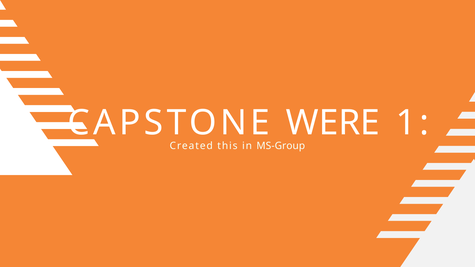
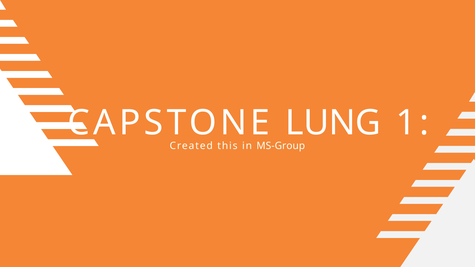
WERE: WERE -> LUNG (333, 123)
